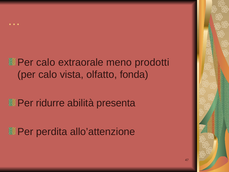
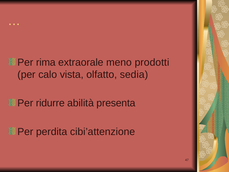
calo: calo -> rima (46, 62)
fonda: fonda -> sedia (134, 74)
allo’attenzione: allo’attenzione -> cibi’attenzione (103, 131)
